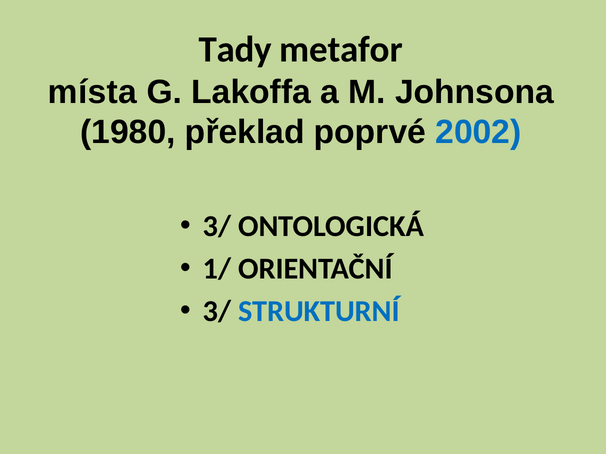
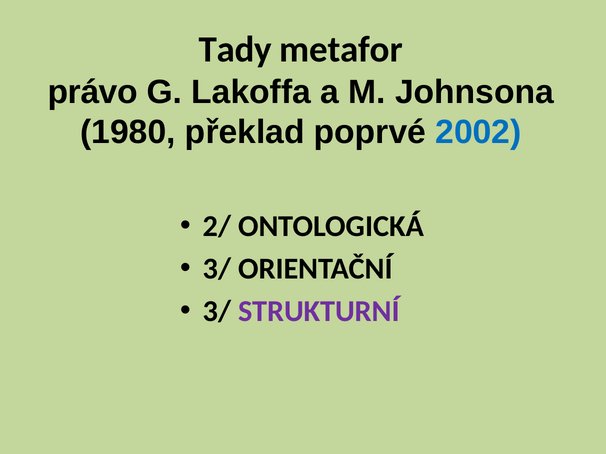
místa: místa -> právo (93, 92)
3/: 3/ -> 2/ (217, 227)
1/: 1/ -> 3/ (217, 269)
STRUKTURNÍ colour: blue -> purple (319, 312)
